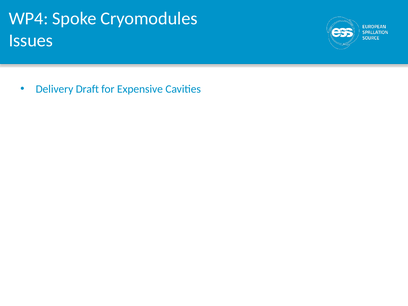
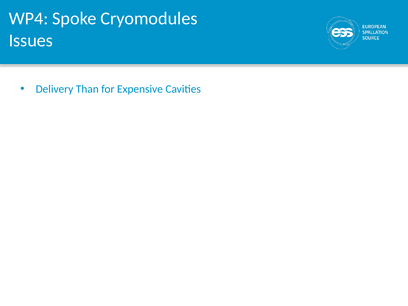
Draft: Draft -> Than (87, 89)
